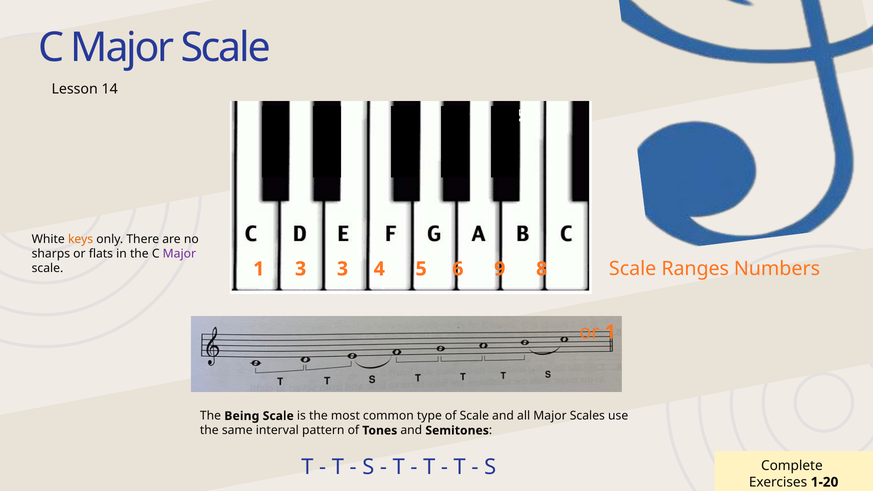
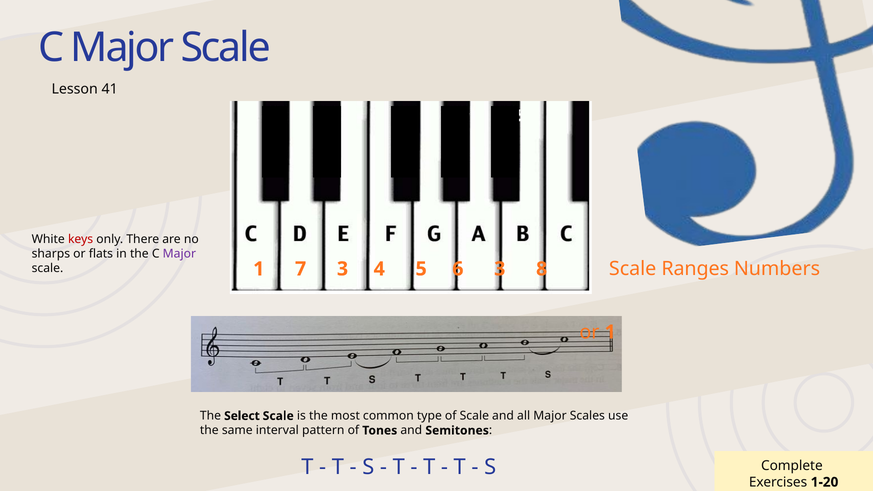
14: 14 -> 41 (110, 89)
keys colour: orange -> red (81, 239)
1 3: 3 -> 7 (301, 269)
6 9: 9 -> 3 (500, 269)
Being: Being -> Select (242, 416)
